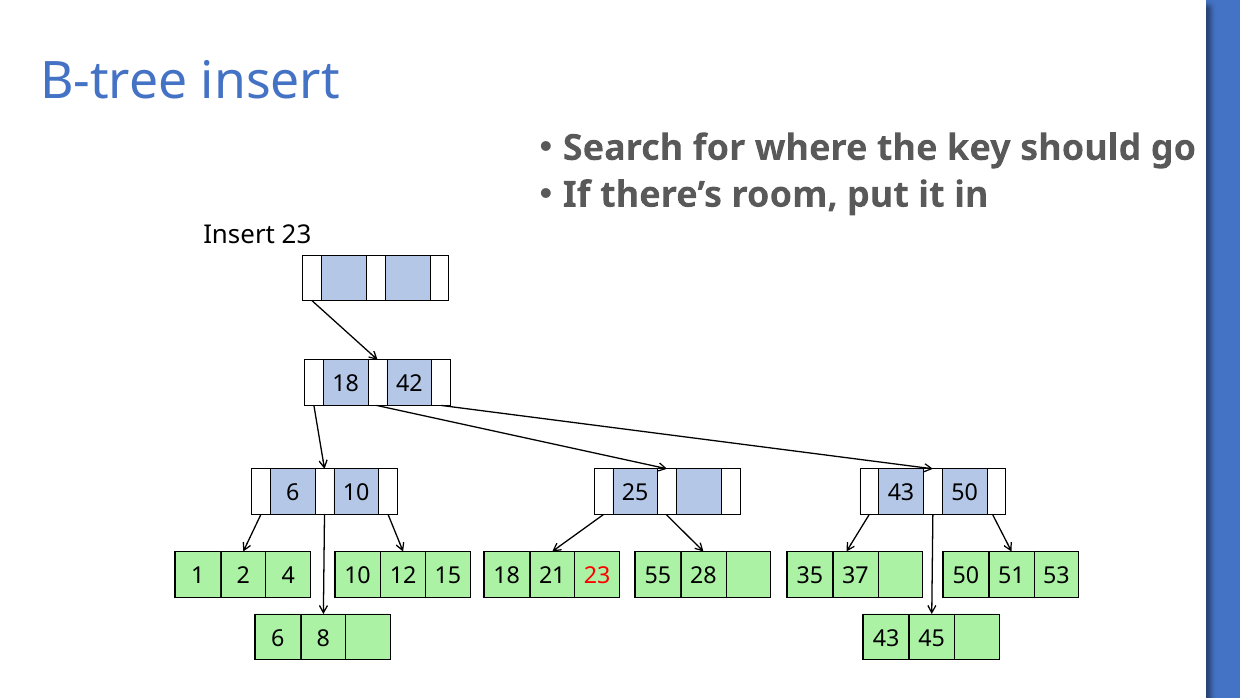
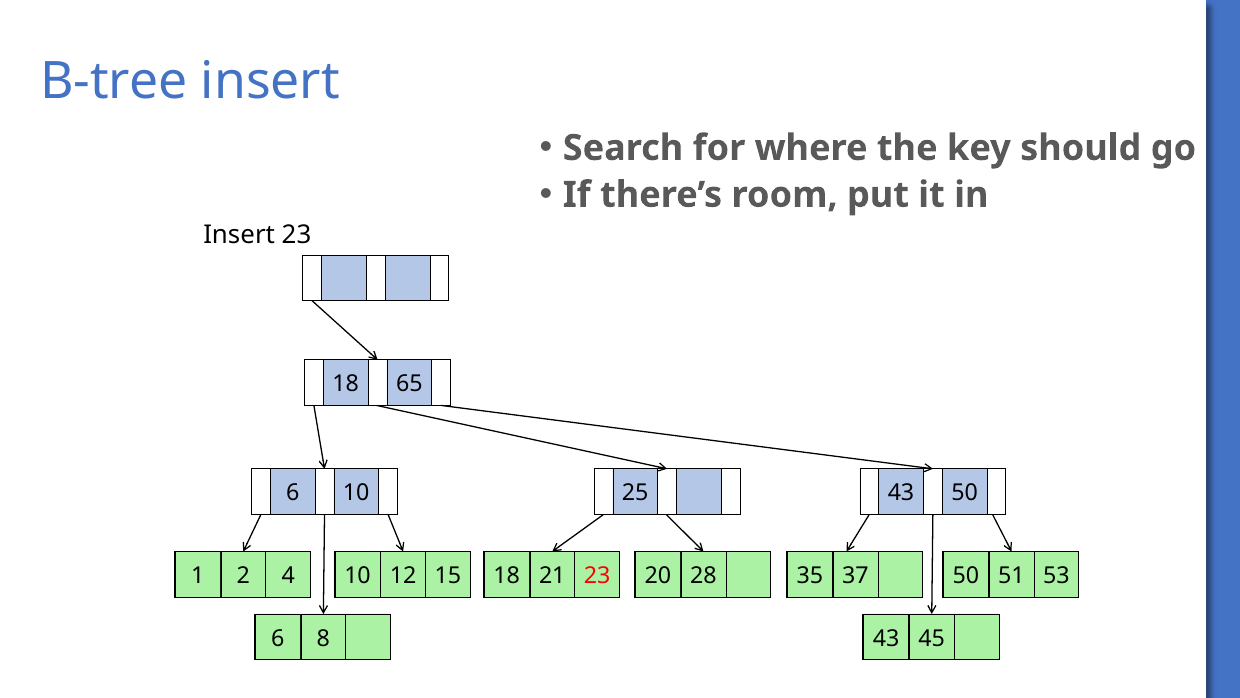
42: 42 -> 65 (409, 384)
55: 55 -> 20 (658, 575)
